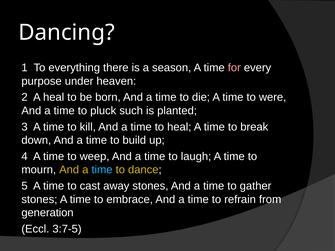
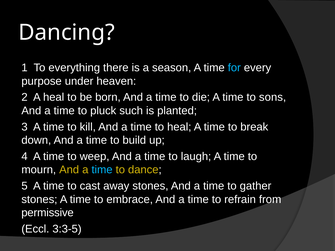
for colour: pink -> light blue (234, 68)
were: were -> sons (273, 97)
generation: generation -> permissive (48, 213)
3:7-5: 3:7-5 -> 3:3-5 (67, 229)
